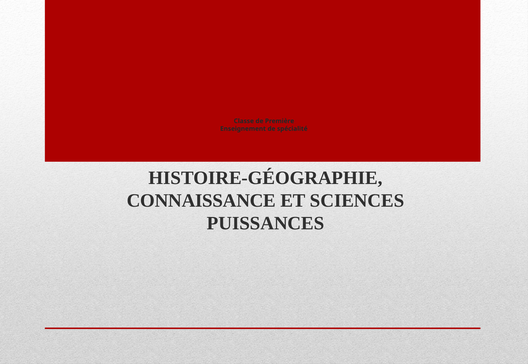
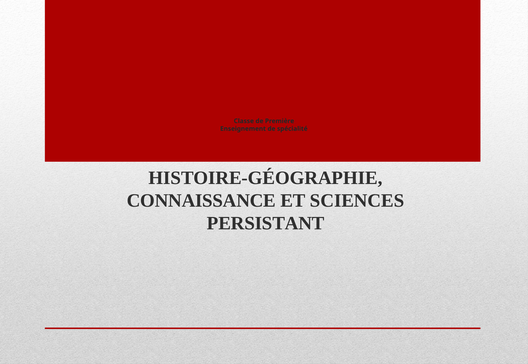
PUISSANCES: PUISSANCES -> PERSISTANT (266, 223)
